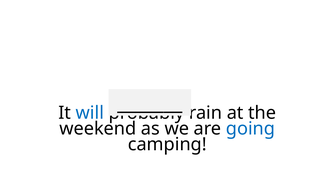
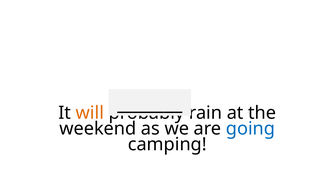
will colour: blue -> orange (90, 113)
